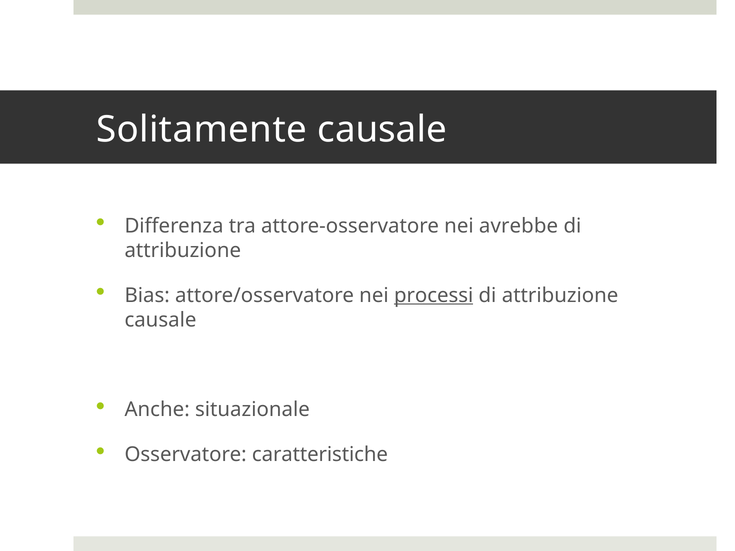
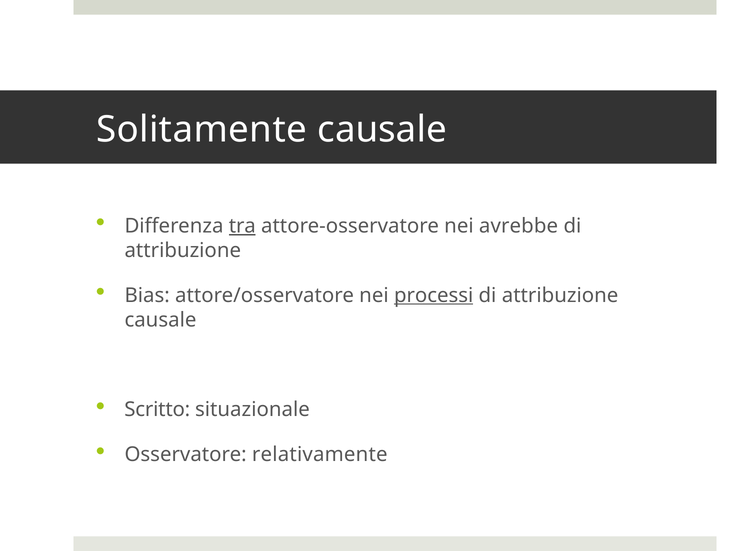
tra underline: none -> present (242, 226)
Anche: Anche -> Scritto (157, 410)
caratteristiche: caratteristiche -> relativamente (320, 455)
